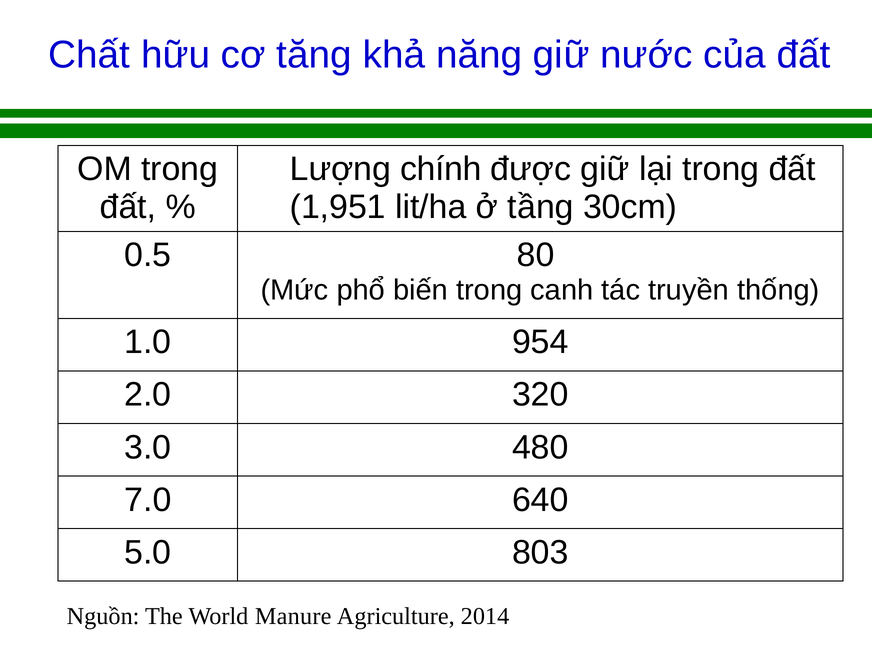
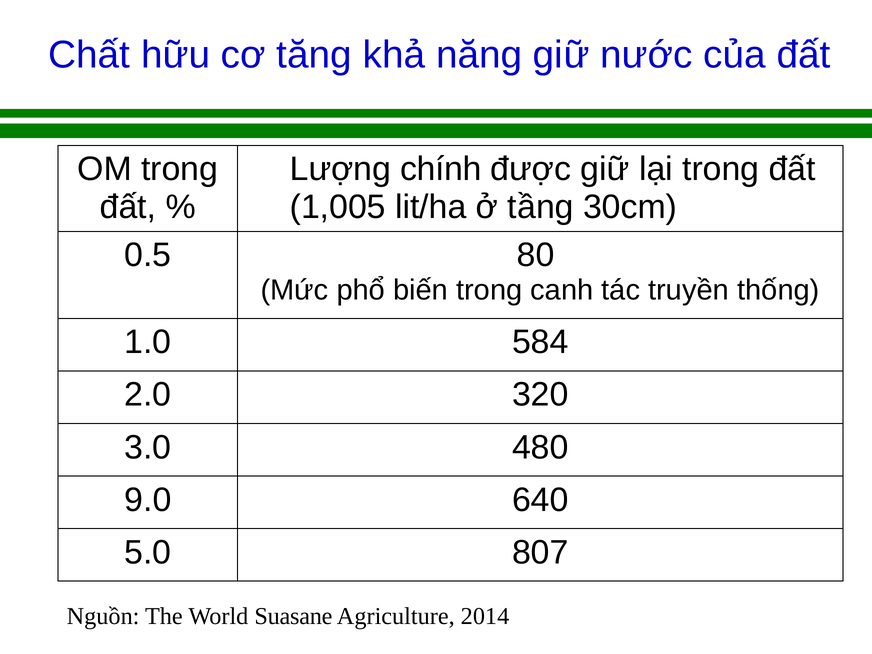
1,951: 1,951 -> 1,005 (338, 207)
954: 954 -> 584 (540, 342)
7.0: 7.0 -> 9.0 (148, 500)
803: 803 -> 807 (540, 552)
Manure: Manure -> Suasane (293, 616)
